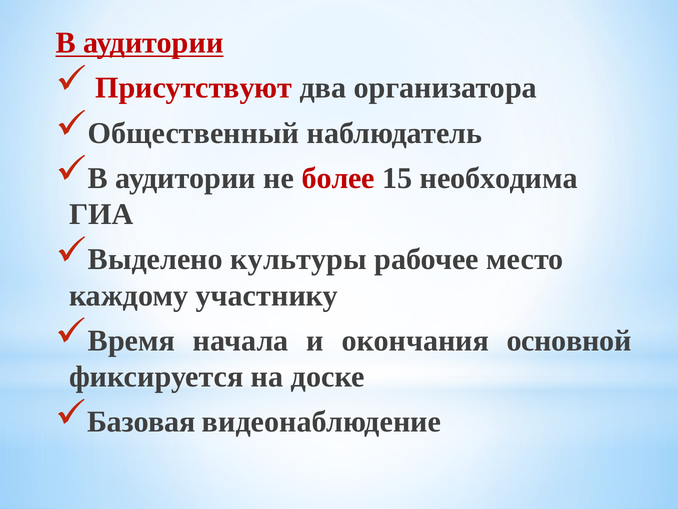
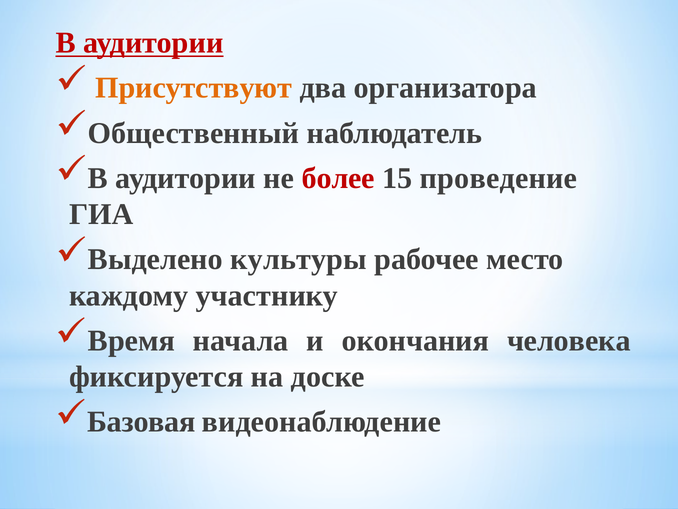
Присутствуют colour: red -> orange (194, 88)
необходима: необходима -> проведение (499, 178)
основной: основной -> человека (569, 340)
